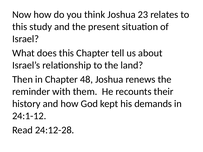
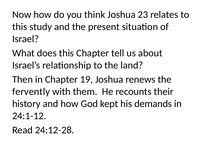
48: 48 -> 19 (86, 80)
reminder: reminder -> fervently (31, 92)
